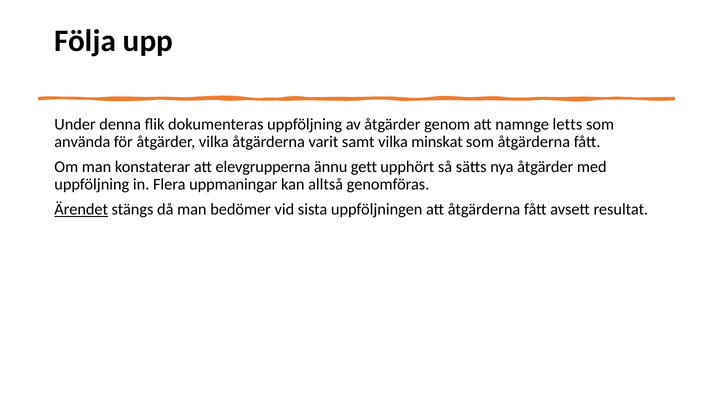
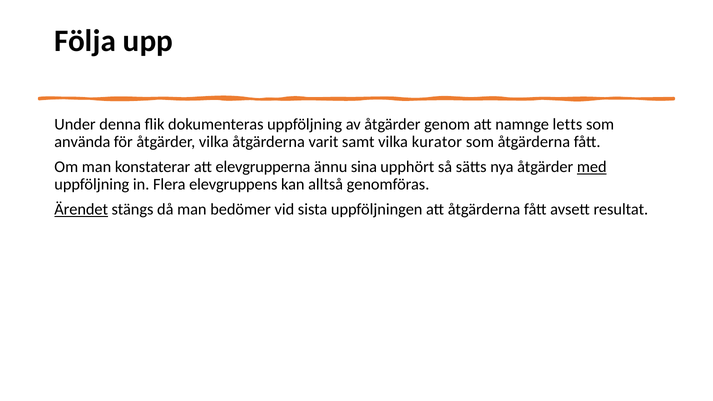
minskat: minskat -> kurator (437, 142)
gett: gett -> sina (364, 167)
med underline: none -> present (592, 167)
uppmaningar: uppmaningar -> elevgruppens (233, 185)
